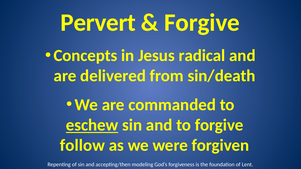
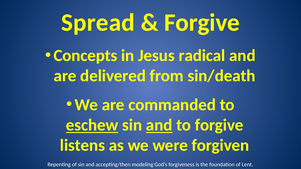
Pervert: Pervert -> Spread (98, 23)
and underline: none -> present (159, 125)
follow: follow -> listens (82, 146)
